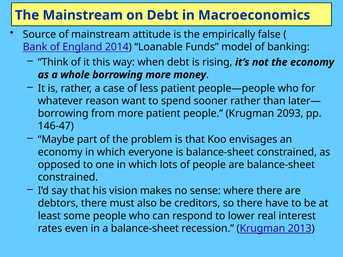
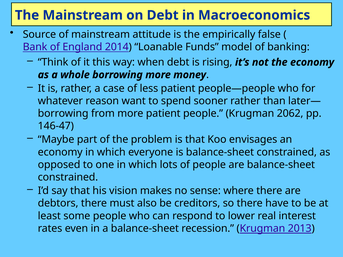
2093: 2093 -> 2062 (290, 114)
